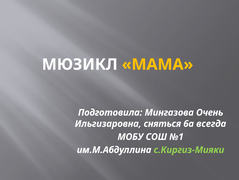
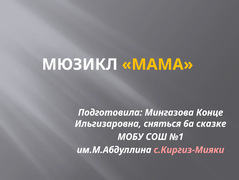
Очень: Очень -> Конце (210, 112)
всегда: всегда -> сказке (211, 123)
с.Киргиз-Мияки colour: light green -> pink (189, 149)
